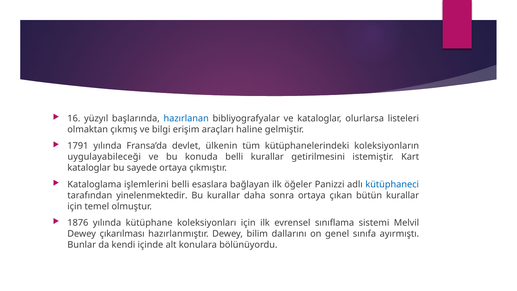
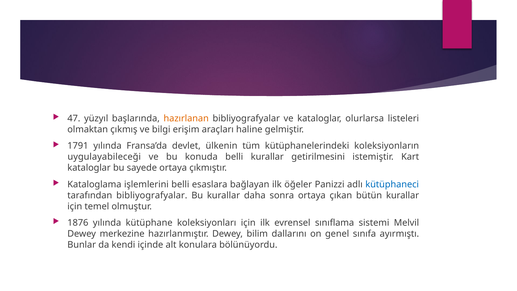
16: 16 -> 47 (74, 118)
hazırlanan colour: blue -> orange (186, 118)
tarafından yinelenmektedir: yinelenmektedir -> bibliyografyalar (152, 195)
çıkarılması: çıkarılması -> merkezine (122, 234)
